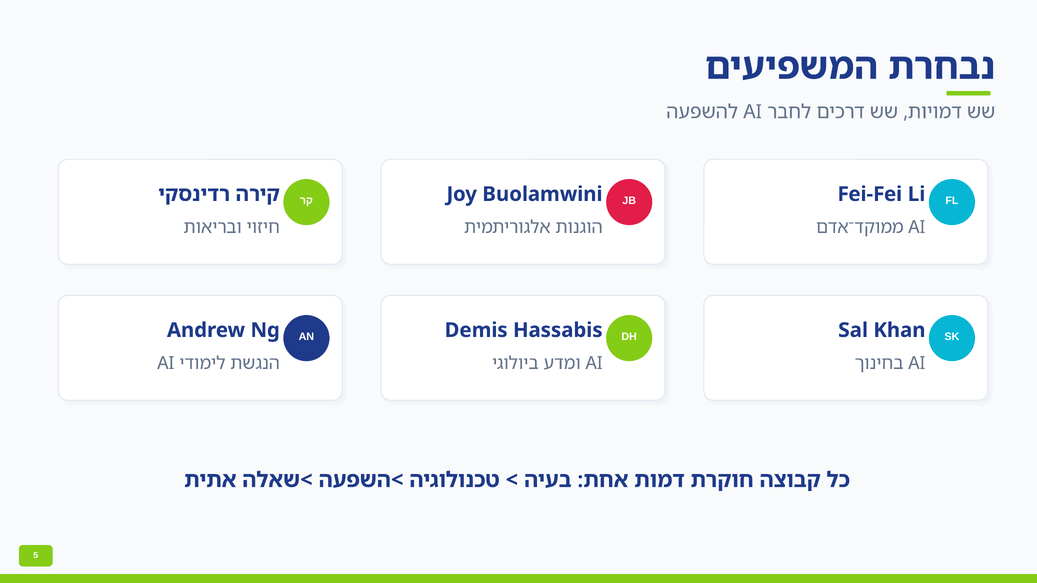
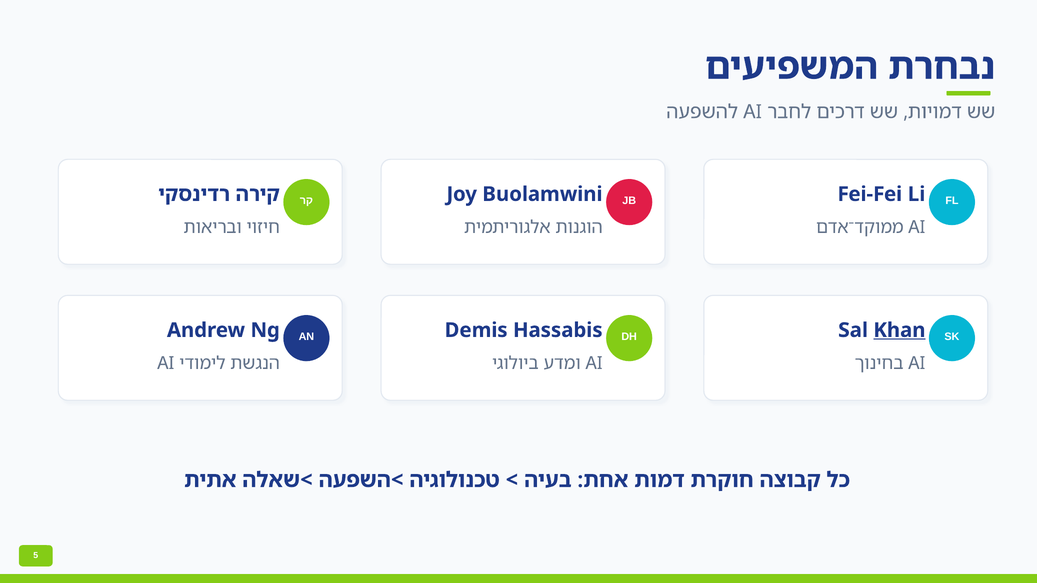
Khan underline: none -> present (899, 330)
